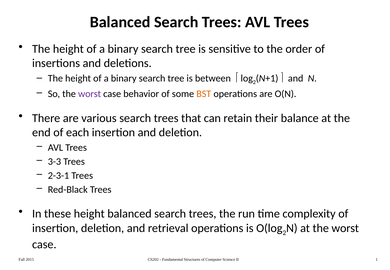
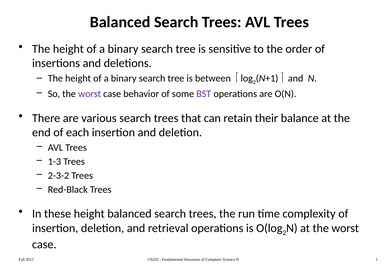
BST colour: orange -> purple (204, 94)
3-3: 3-3 -> 1-3 (54, 162)
2-3-1: 2-3-1 -> 2-3-2 (59, 176)
